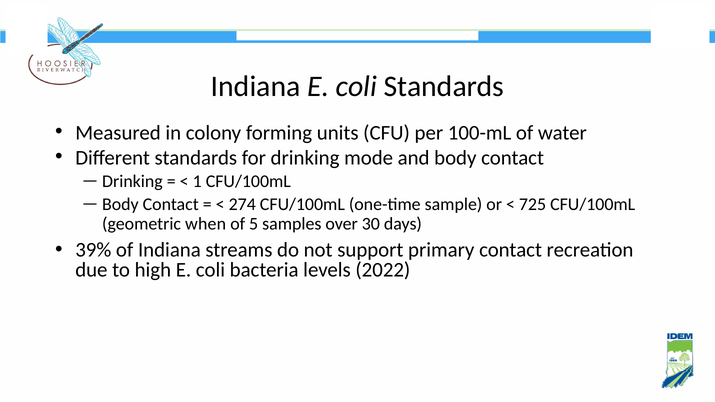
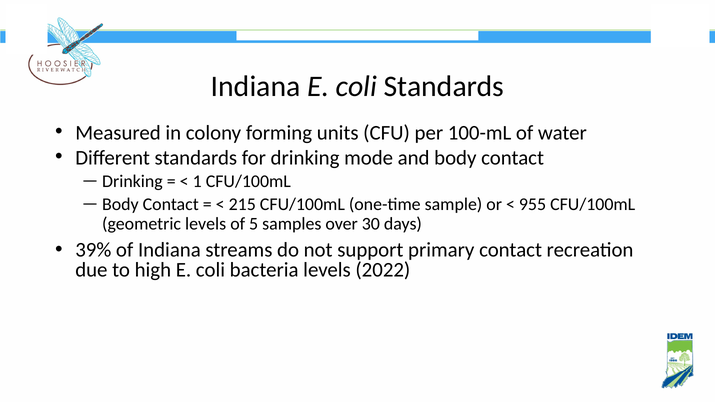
274: 274 -> 215 (242, 204)
725: 725 -> 955 (533, 204)
geometric when: when -> levels (206, 224)
